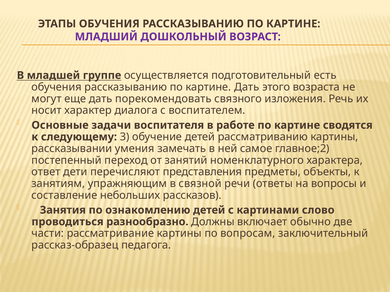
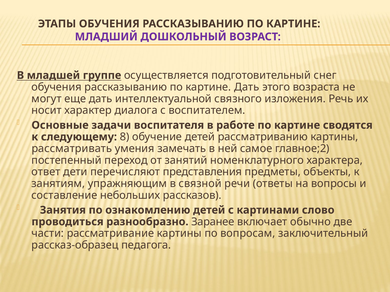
есть: есть -> снег (325, 75)
порекомендовать: порекомендовать -> интеллектуальной (163, 99)
3: 3 -> 8 (125, 137)
рассказывании: рассказывании -> рассматривать (72, 149)
Должны: Должны -> Заранее (213, 222)
